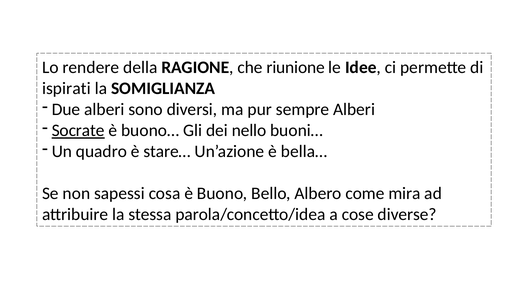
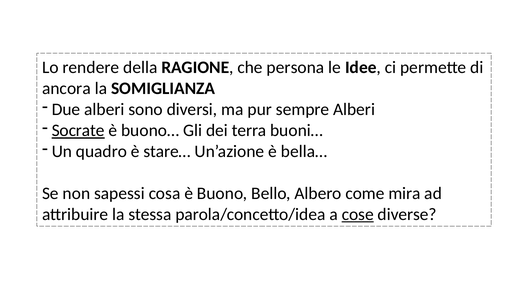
riunione: riunione -> persona (296, 67)
ispirati: ispirati -> ancora (66, 88)
nello: nello -> terra (249, 130)
cose underline: none -> present (358, 214)
